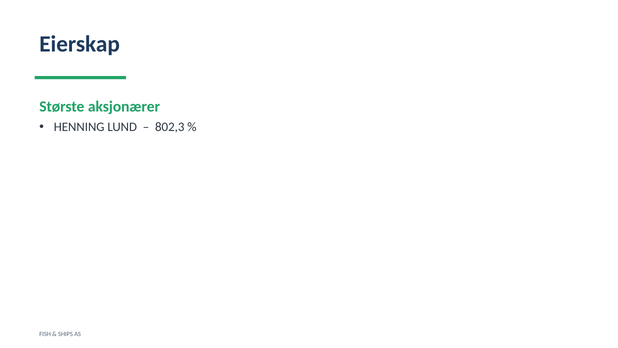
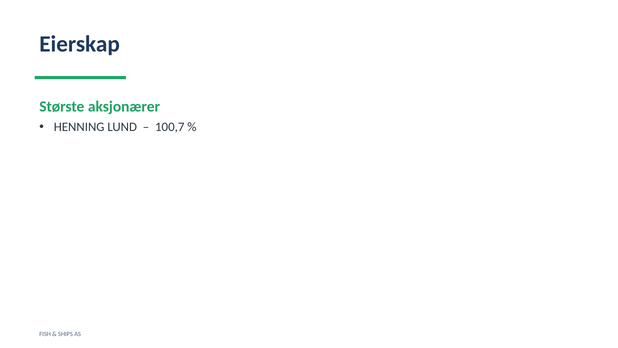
802,3: 802,3 -> 100,7 (170, 127)
